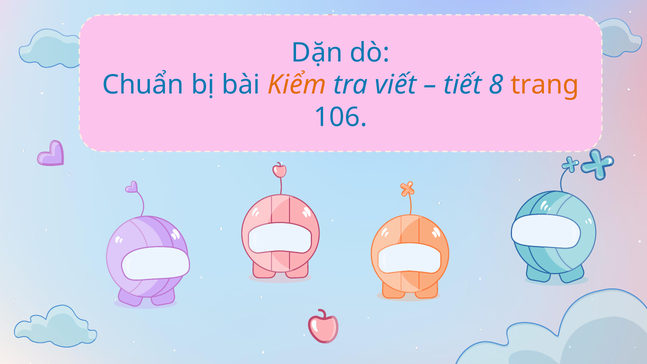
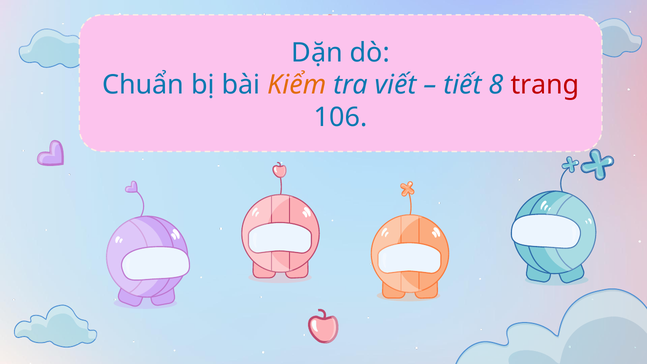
trang colour: orange -> red (545, 85)
